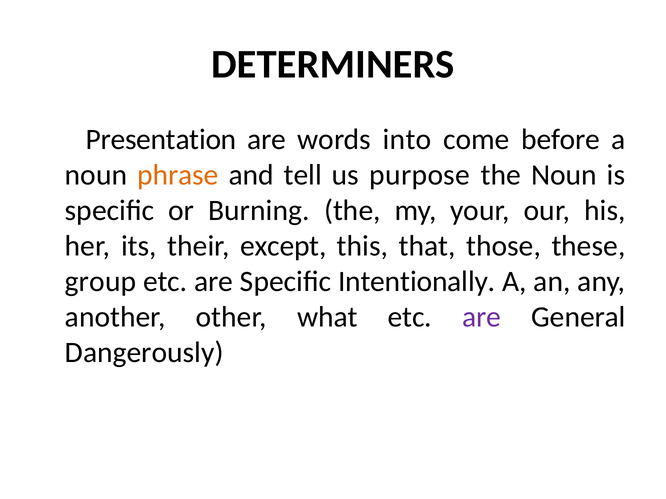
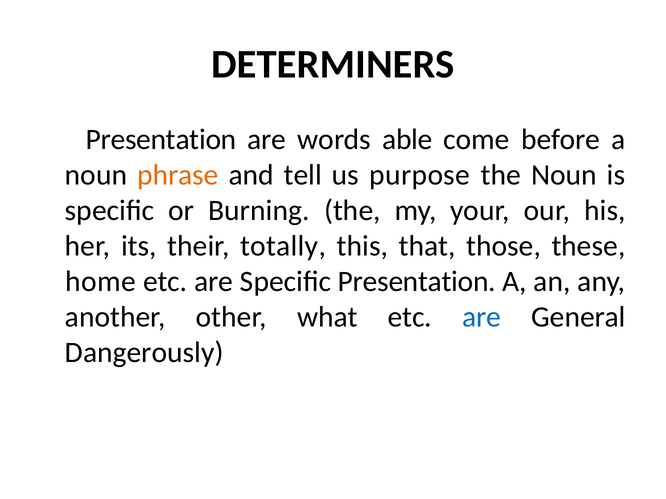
into: into -> able (407, 140)
except: except -> totally (283, 246)
group: group -> home (101, 282)
Specific Intentionally: Intentionally -> Presentation (417, 282)
are colour: purple -> blue (482, 317)
